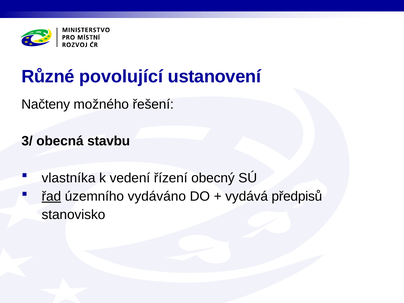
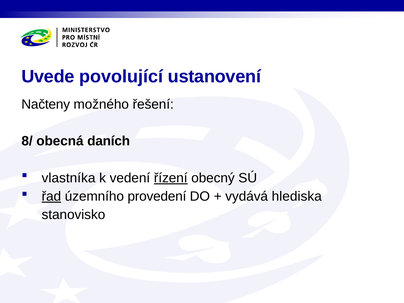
Různé: Různé -> Uvede (48, 76)
3/: 3/ -> 8/ (27, 141)
stavbu: stavbu -> daních (109, 141)
řízení underline: none -> present (171, 178)
vydáváno: vydáváno -> provedení (157, 196)
předpisů: předpisů -> hlediska (297, 196)
